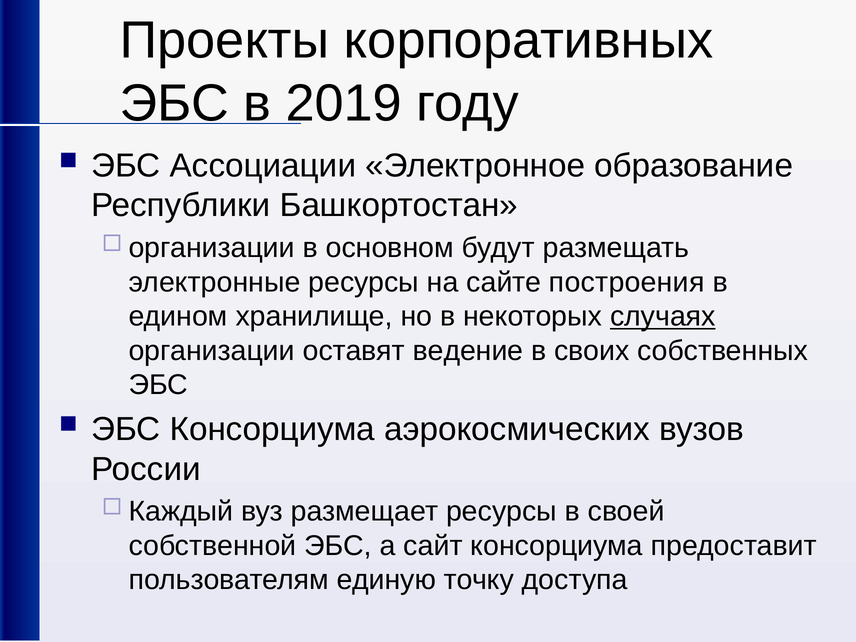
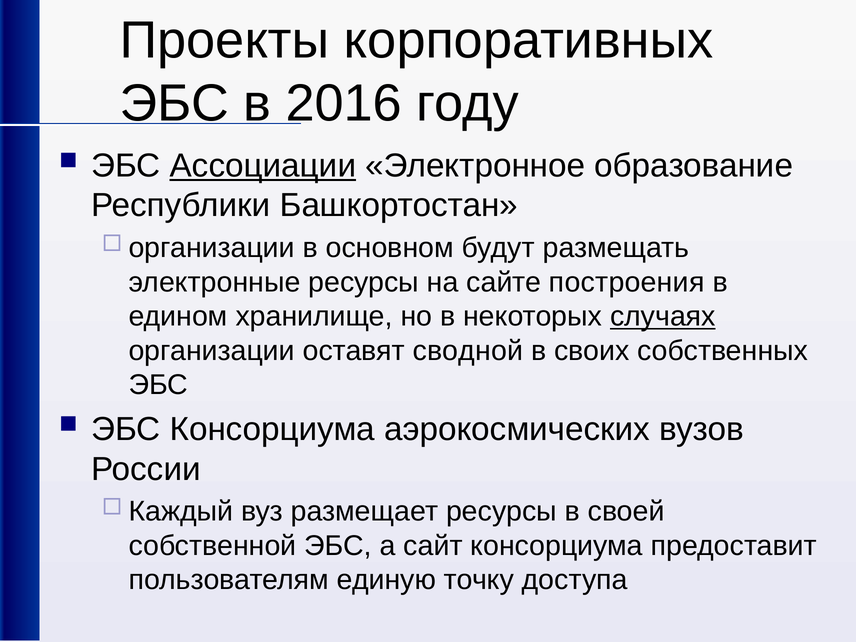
2019: 2019 -> 2016 (344, 103)
Ассоциации underline: none -> present (263, 166)
ведение: ведение -> сводной (468, 351)
